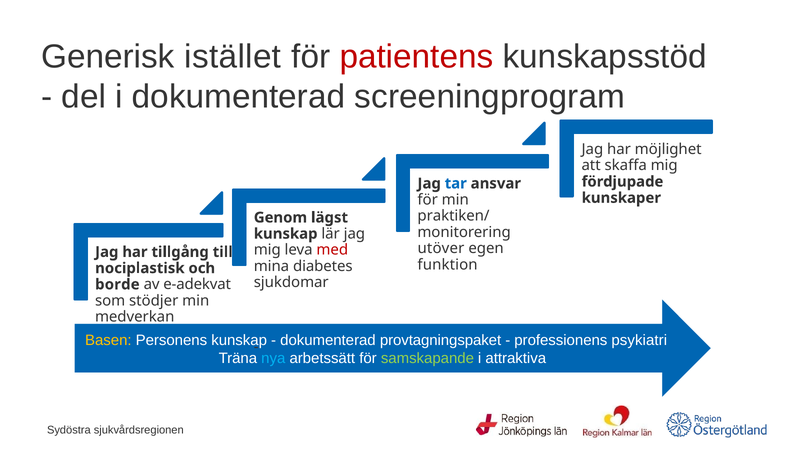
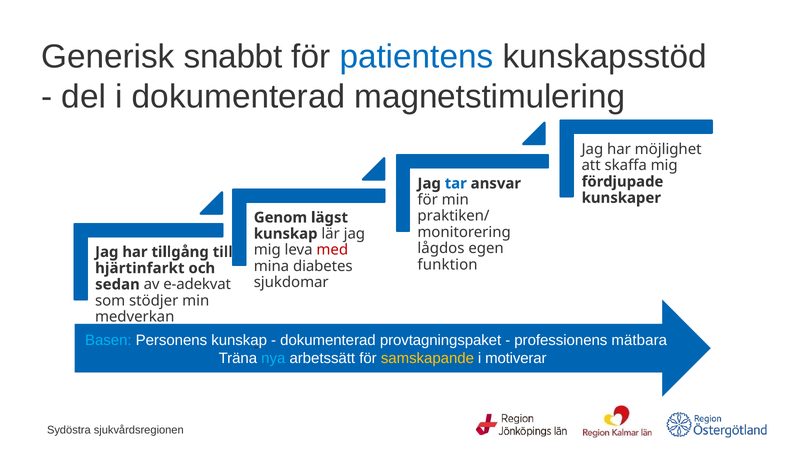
istället: istället -> snabbt (233, 57)
patientens colour: red -> blue (416, 57)
screeningprogram: screeningprogram -> magnetstimulering (490, 97)
utöver: utöver -> lågdos (441, 248)
nociplastisk: nociplastisk -> hjärtinfarkt (140, 268)
borde: borde -> sedan (117, 284)
Basen colour: yellow -> light blue (108, 340)
psykiatri: psykiatri -> mätbara (639, 340)
samskapande colour: light green -> yellow (427, 358)
attraktiva: attraktiva -> motiverar (516, 358)
